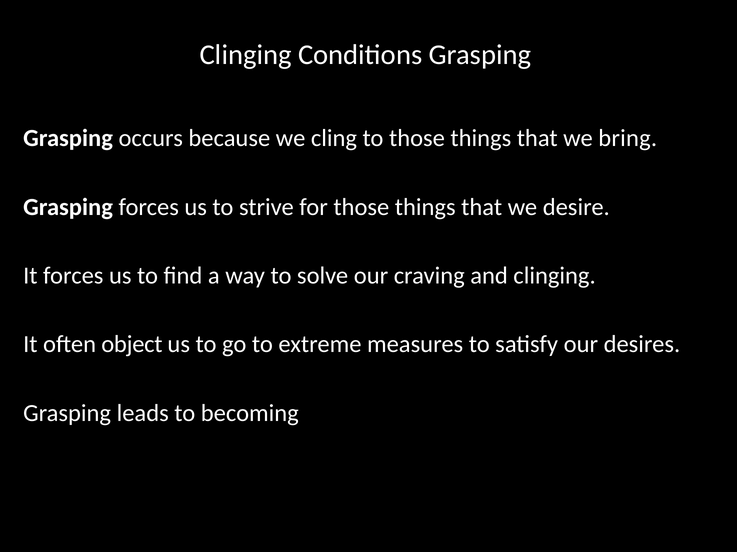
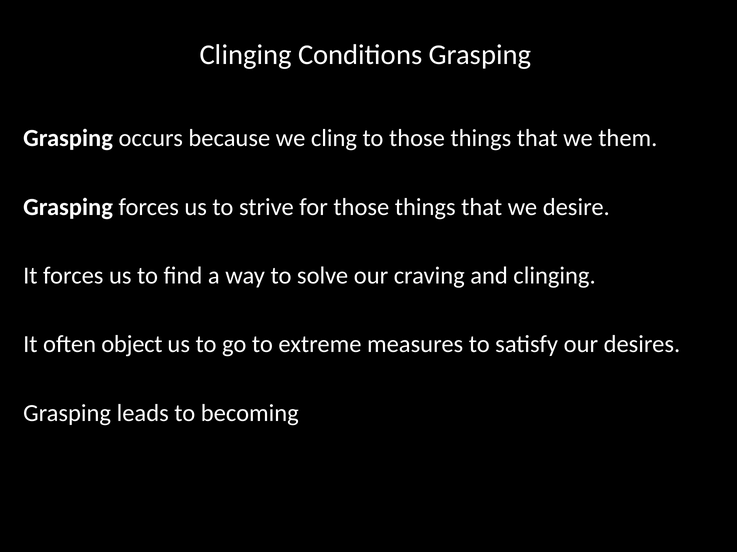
bring: bring -> them (628, 138)
